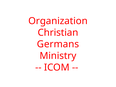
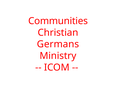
Organization: Organization -> Communities (58, 21)
